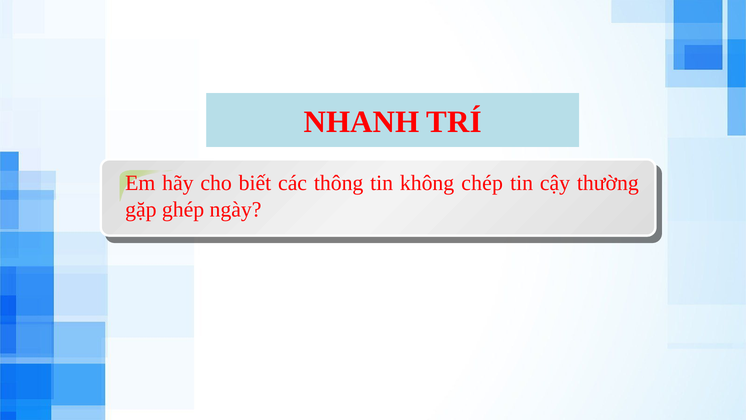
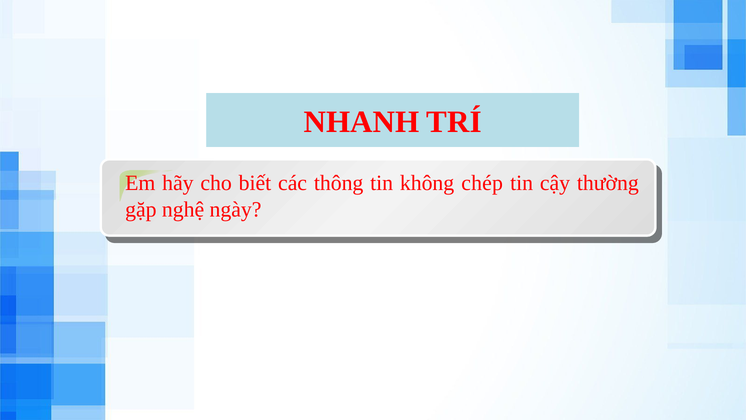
ghép: ghép -> nghệ (183, 209)
